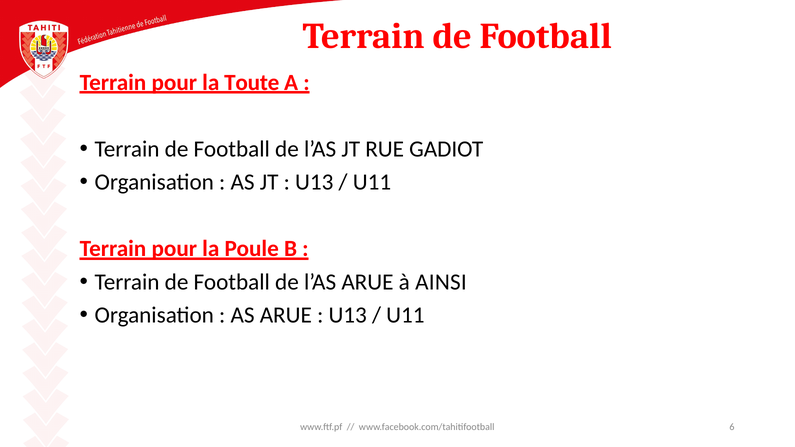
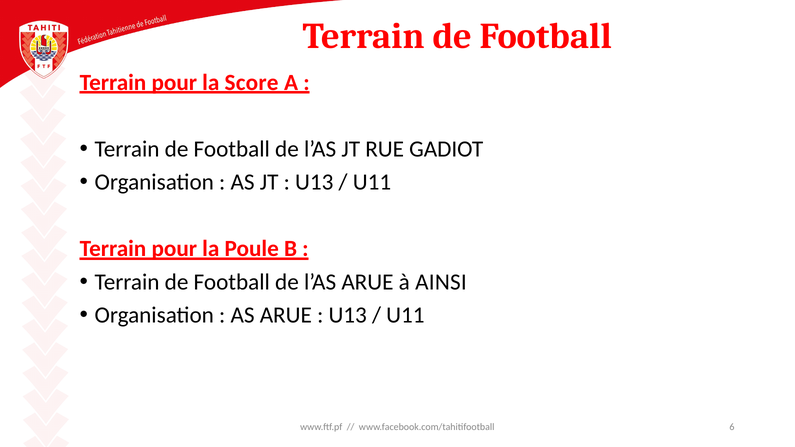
Toute: Toute -> Score (252, 82)
